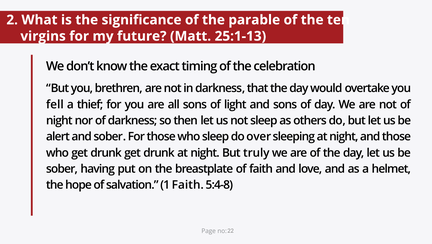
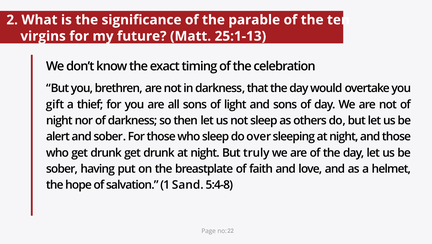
fell: fell -> gift (55, 104)
1 Faith: Faith -> Sand (188, 185)
